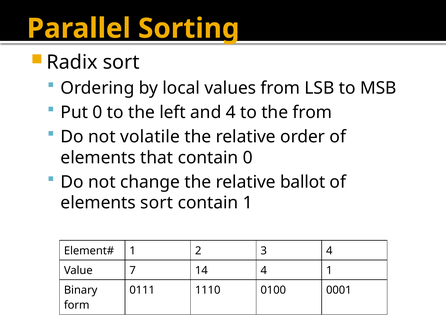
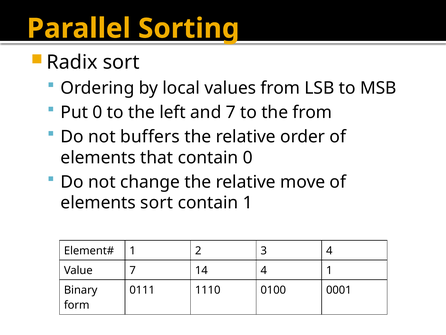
and 4: 4 -> 7 (231, 112)
volatile: volatile -> buffers (150, 137)
ballot: ballot -> move (303, 182)
